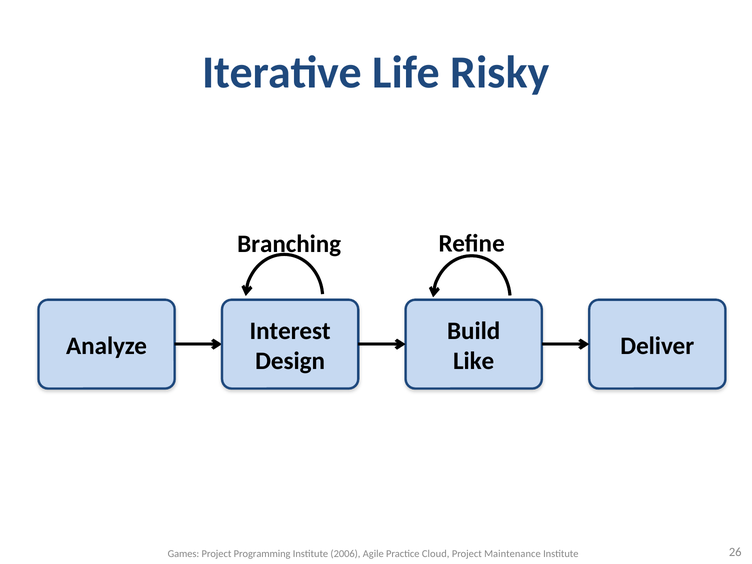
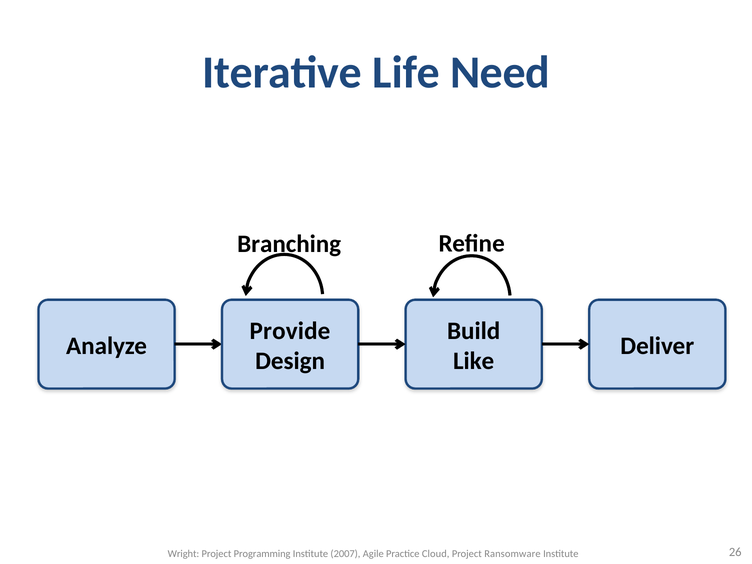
Risky: Risky -> Need (500, 73)
Interest: Interest -> Provide (290, 331)
Games: Games -> Wright (183, 554)
2006: 2006 -> 2007 (345, 554)
Maintenance: Maintenance -> Ransomware (512, 554)
